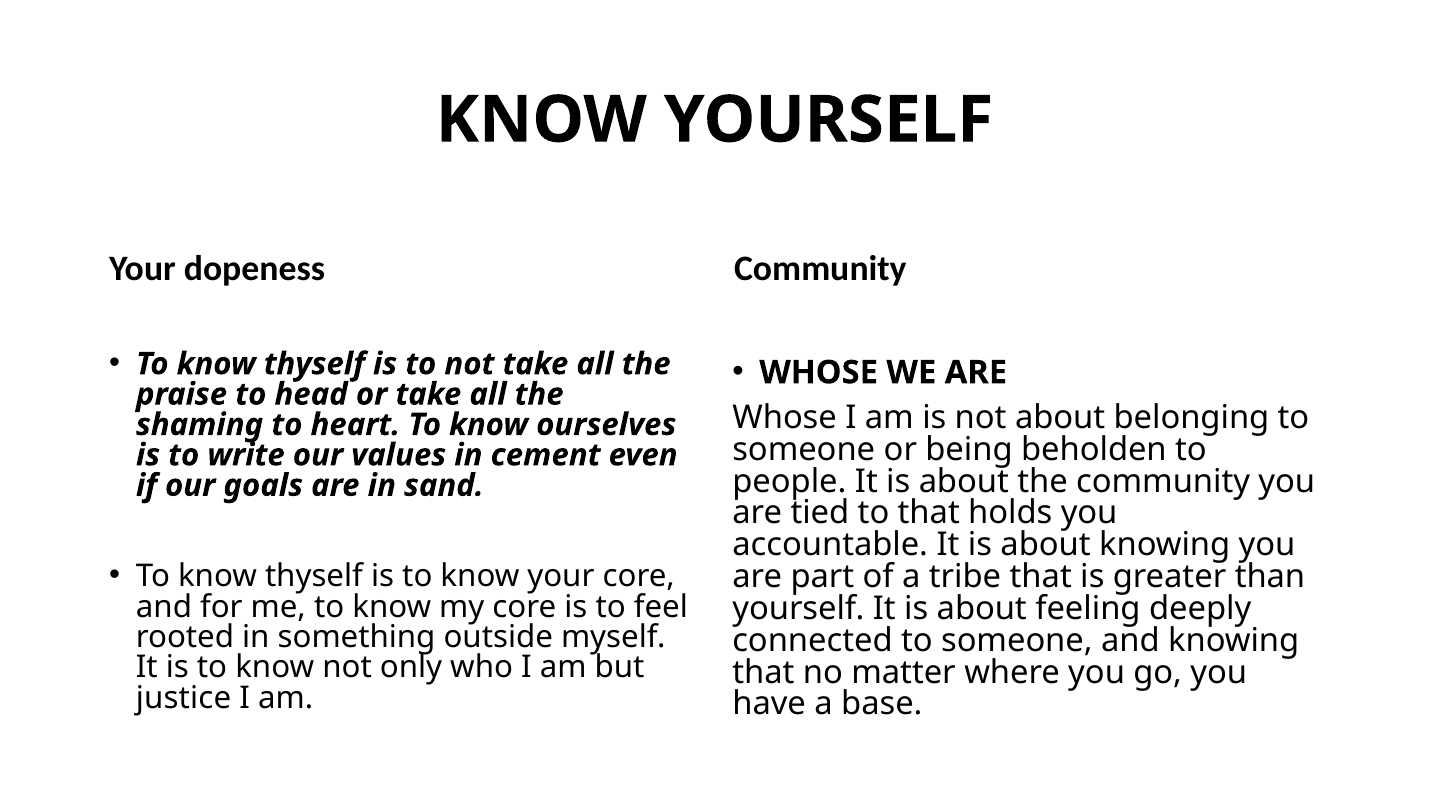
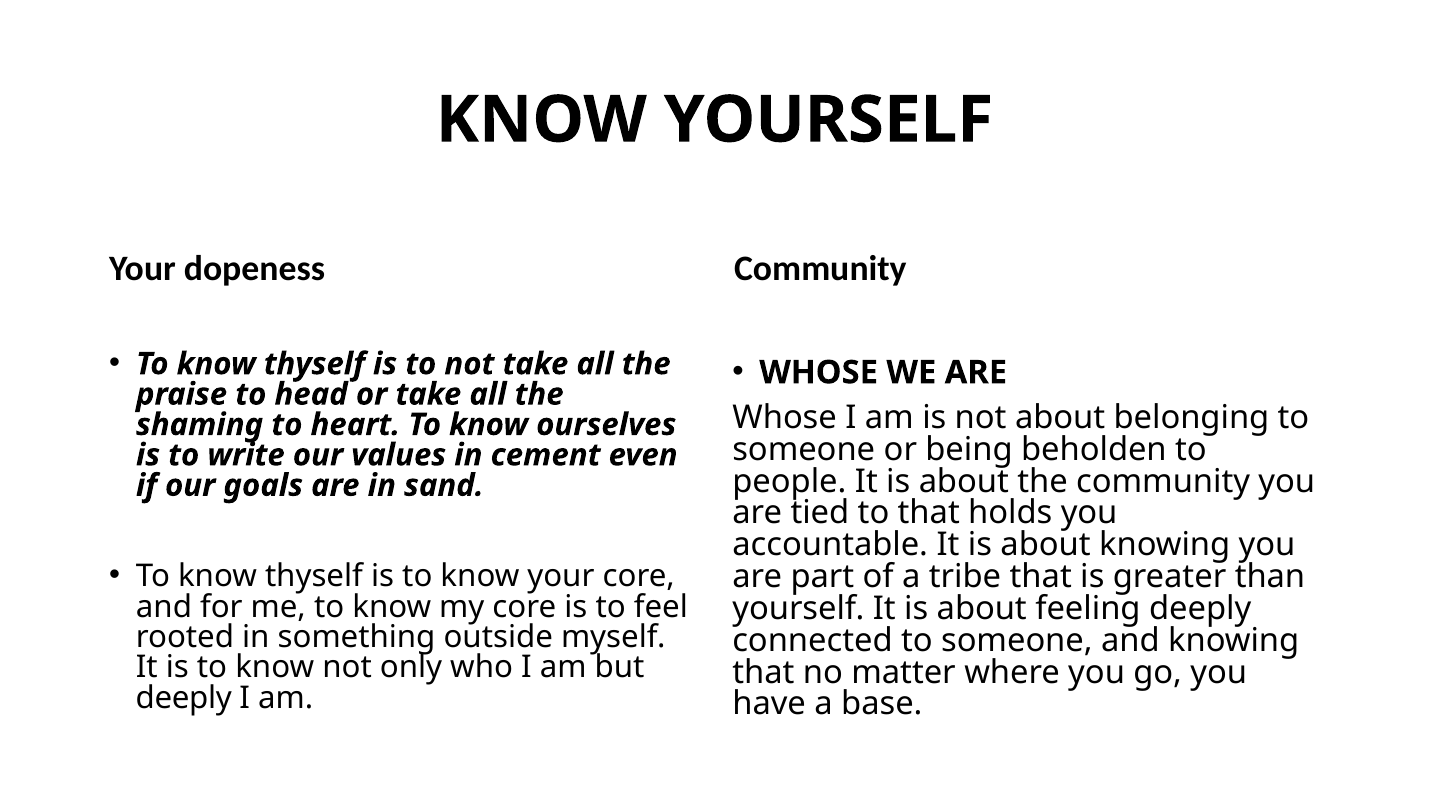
justice: justice -> deeply (184, 698)
